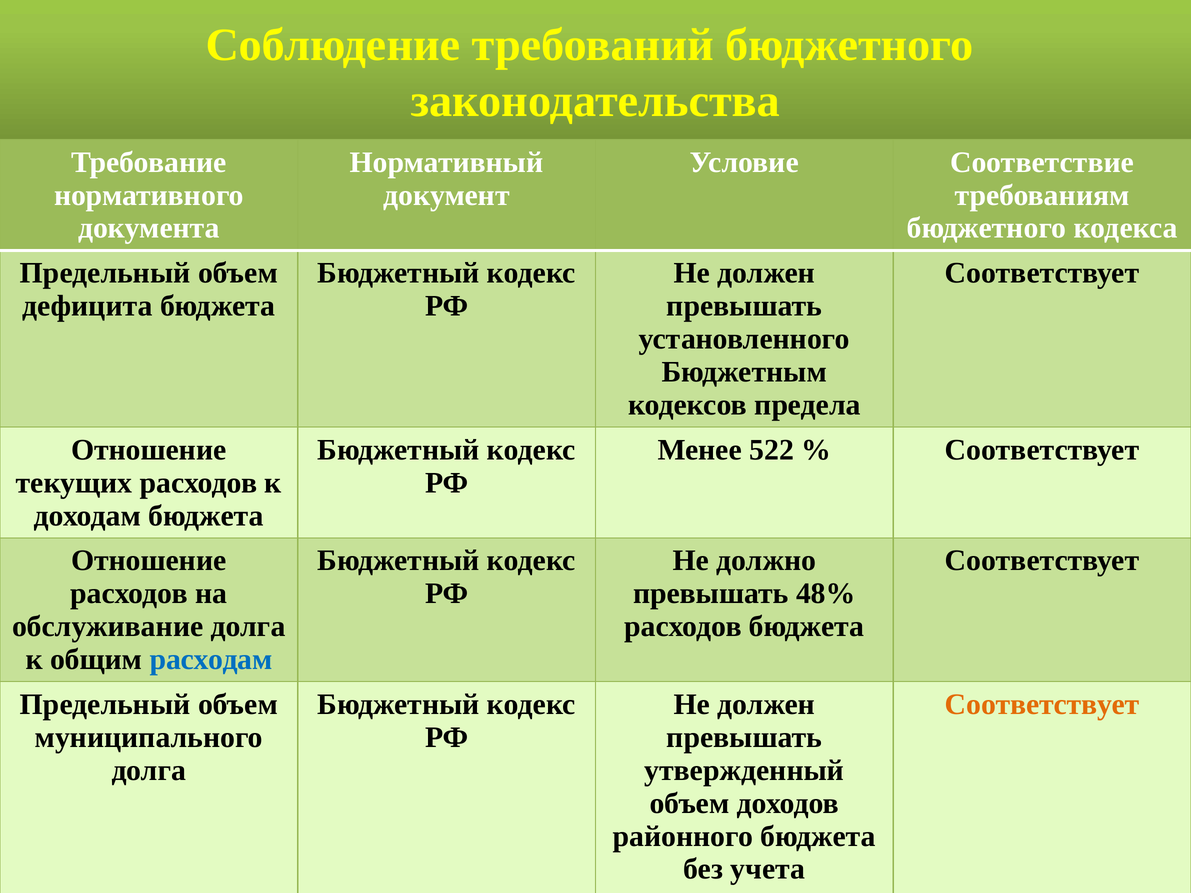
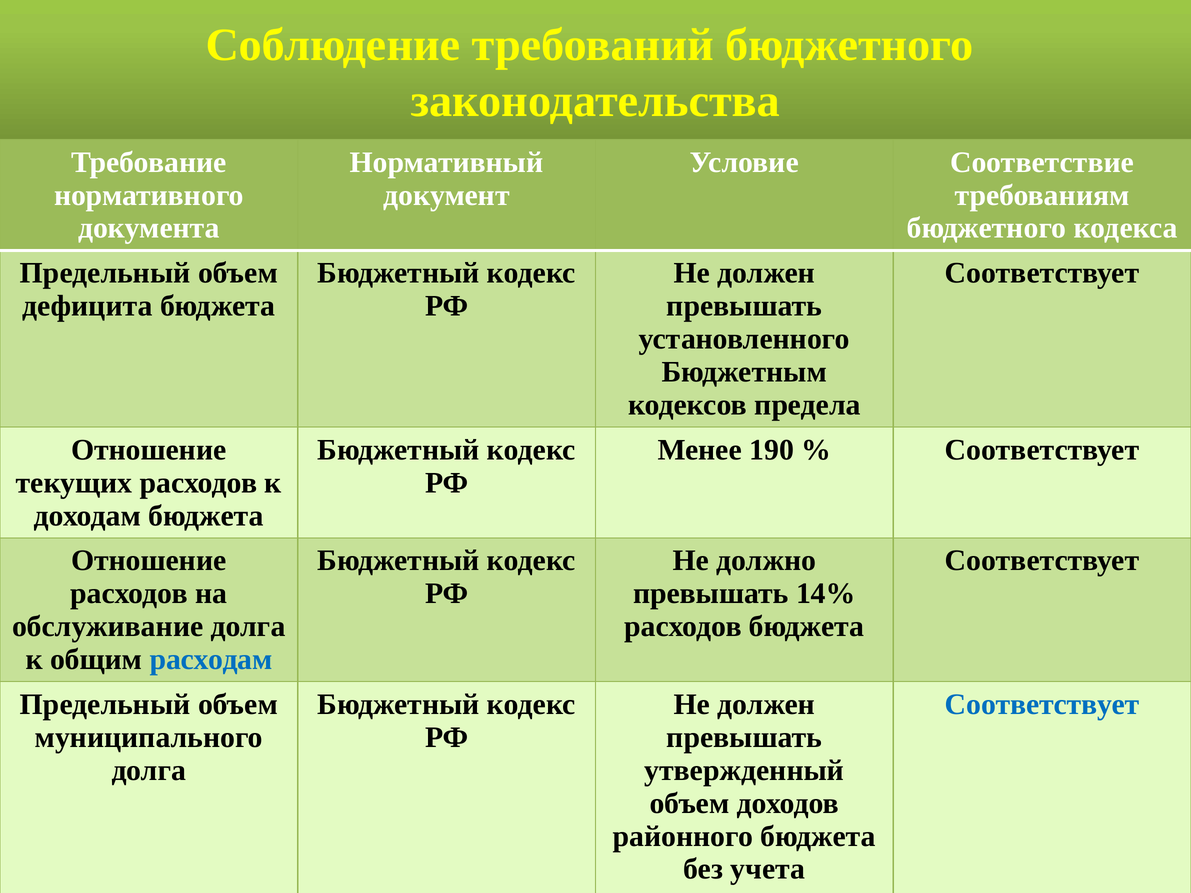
522: 522 -> 190 (772, 450)
48%: 48% -> 14% (826, 594)
Соответствует colour: orange -> blue (1042, 705)
